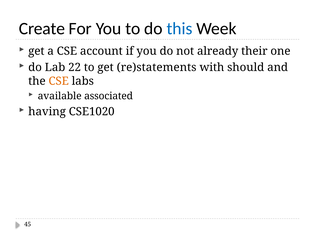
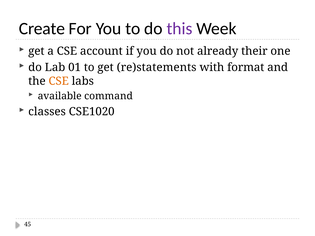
this colour: blue -> purple (179, 29)
22: 22 -> 01 (75, 67)
should: should -> format (246, 67)
associated: associated -> command (108, 96)
having: having -> classes (47, 112)
